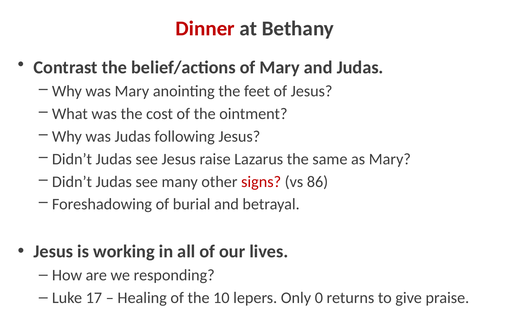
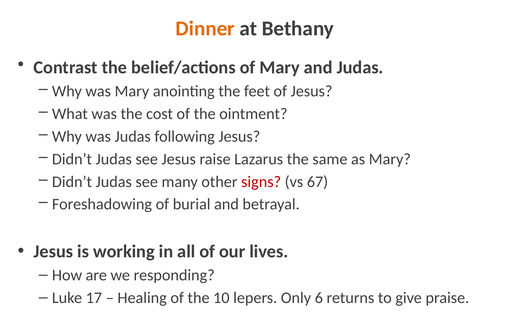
Dinner colour: red -> orange (205, 29)
86: 86 -> 67 (318, 182)
0: 0 -> 6 (319, 298)
